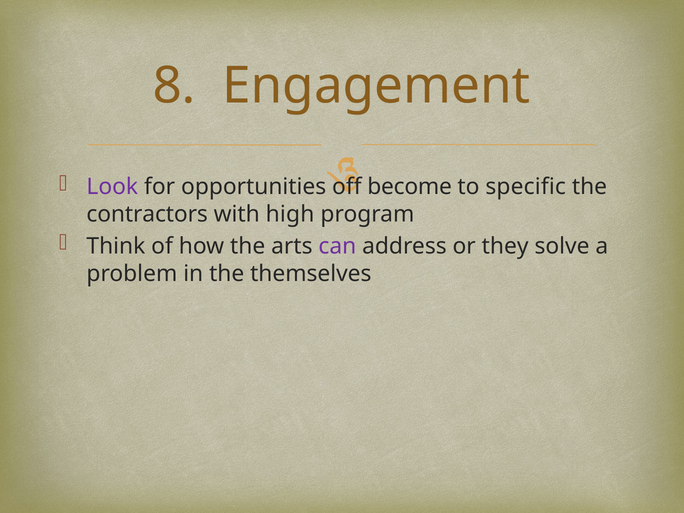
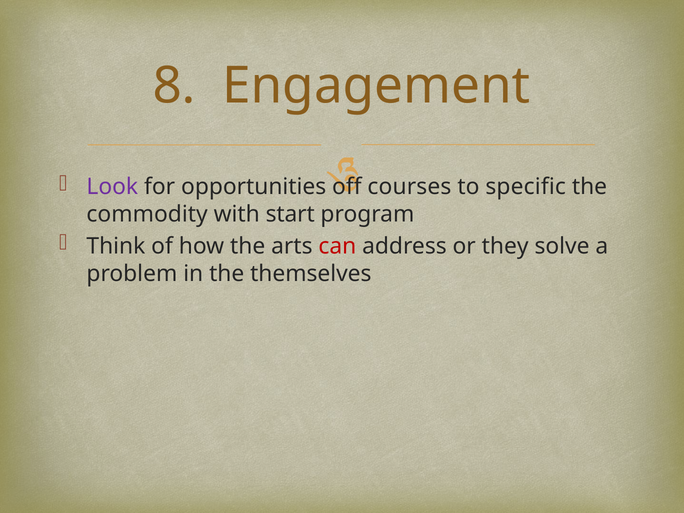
become: become -> courses (409, 187)
contractors: contractors -> commodity (147, 214)
high: high -> start (290, 214)
can colour: purple -> red (337, 246)
